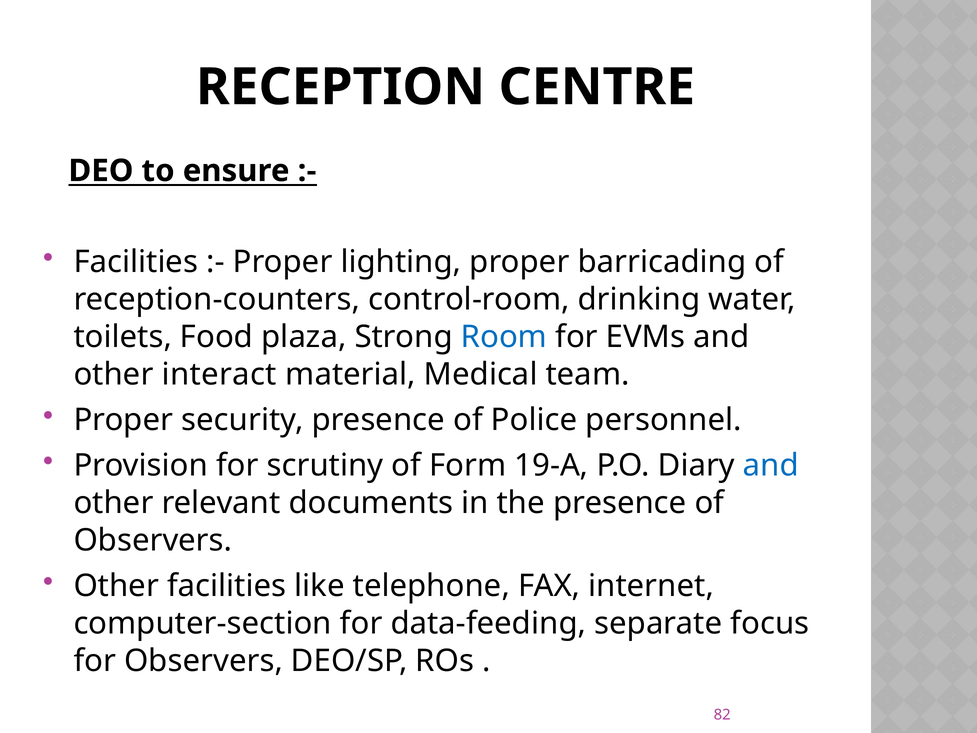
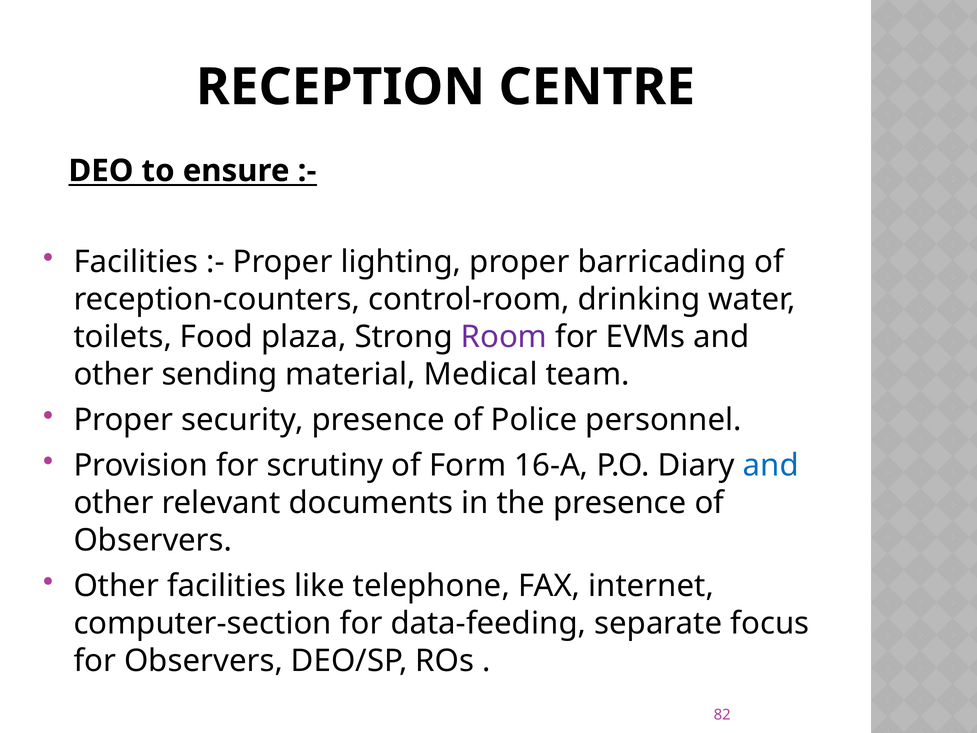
Room colour: blue -> purple (504, 337)
interact: interact -> sending (219, 374)
19-A: 19-A -> 16-A (551, 465)
